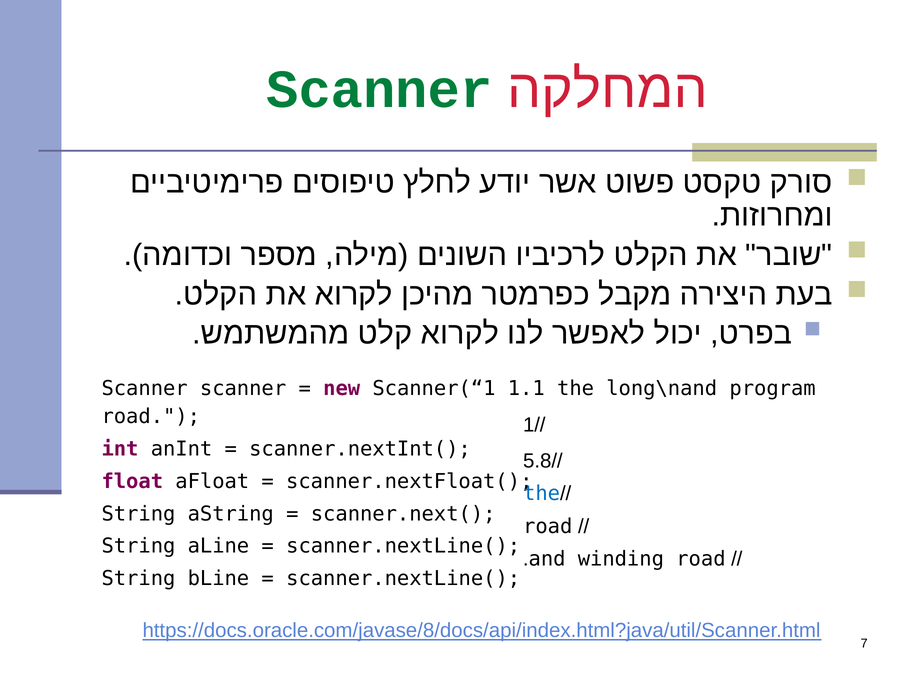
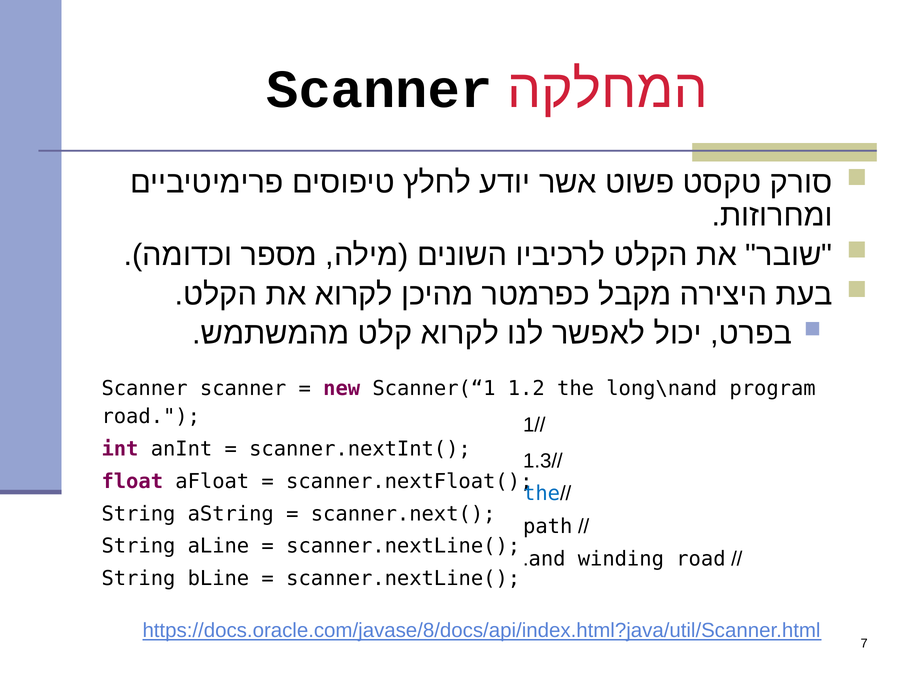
Scanner colour: green -> black (379, 90)
1.1: 1.1 -> 1.2 (526, 389)
5.8: 5.8 -> 1.3 (537, 461)
road: road -> path (548, 526)
